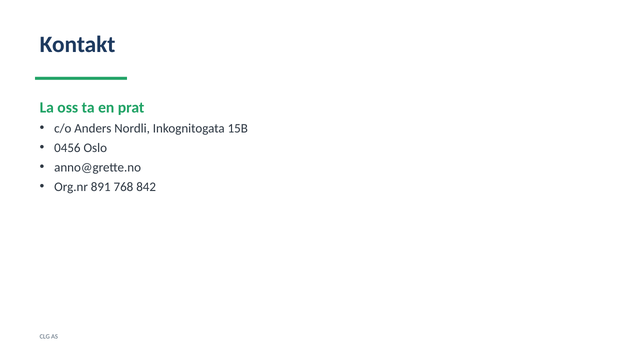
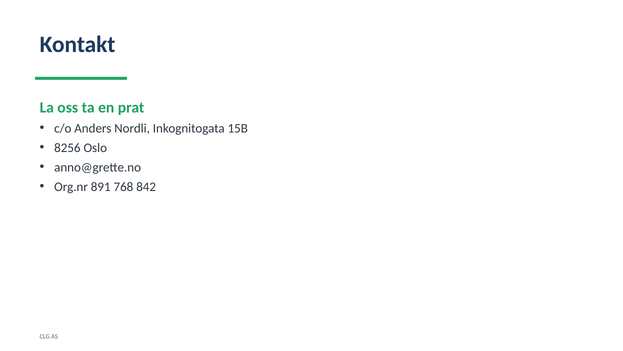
0456: 0456 -> 8256 (67, 148)
